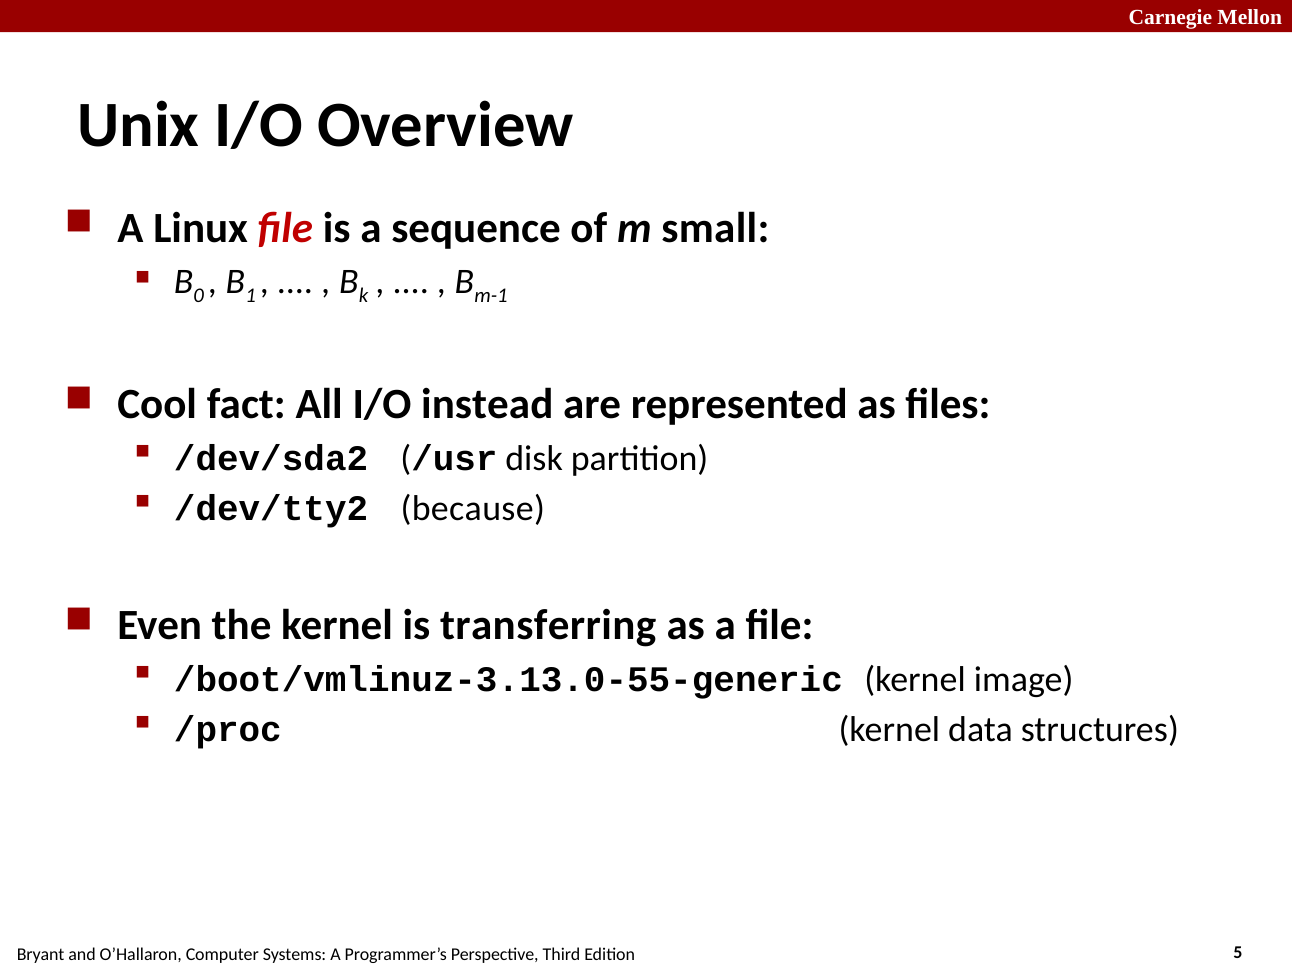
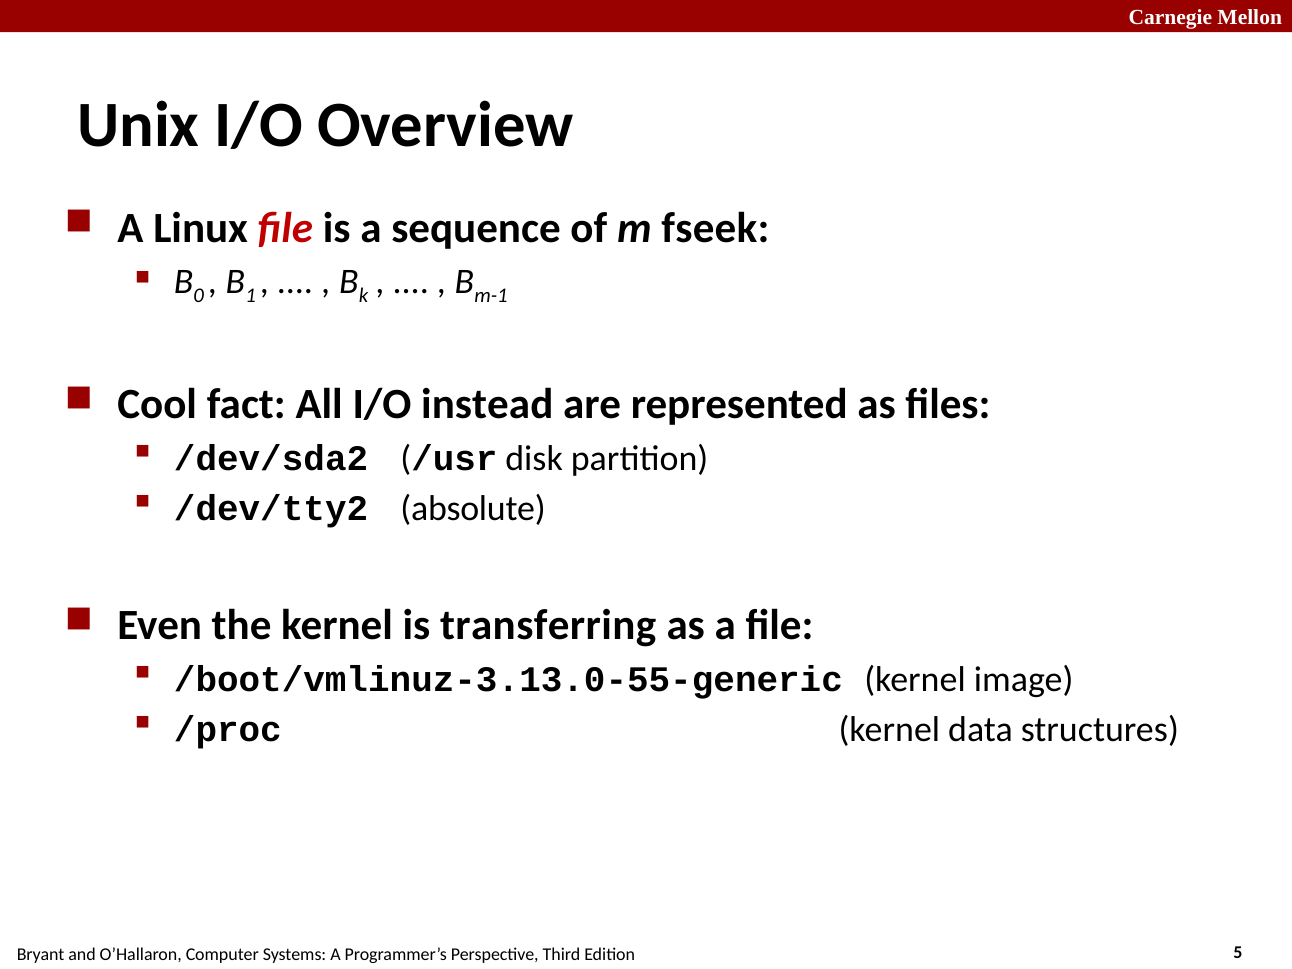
small: small -> fseek (715, 228)
because: because -> absolute (473, 509)
